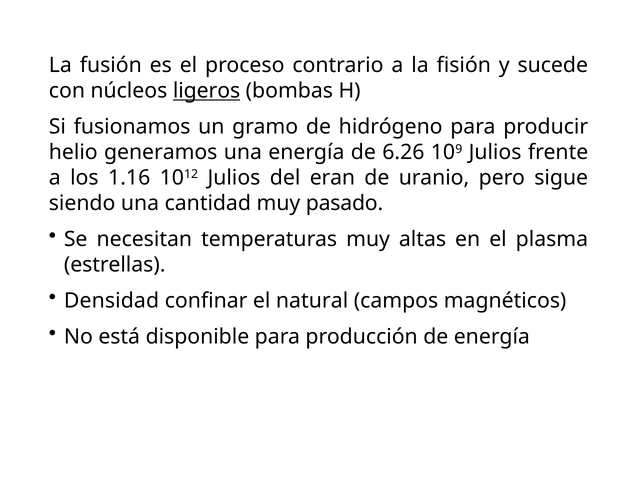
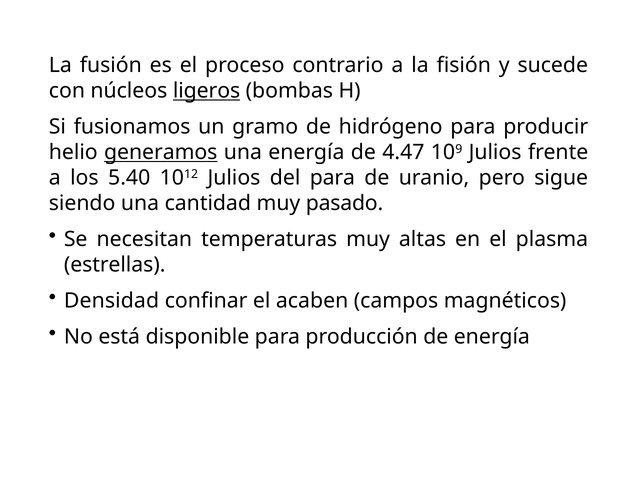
generamos underline: none -> present (161, 153)
6.26: 6.26 -> 4.47 (403, 153)
1.16: 1.16 -> 5.40 (129, 178)
del eran: eran -> para (332, 178)
natural: natural -> acaben (312, 301)
